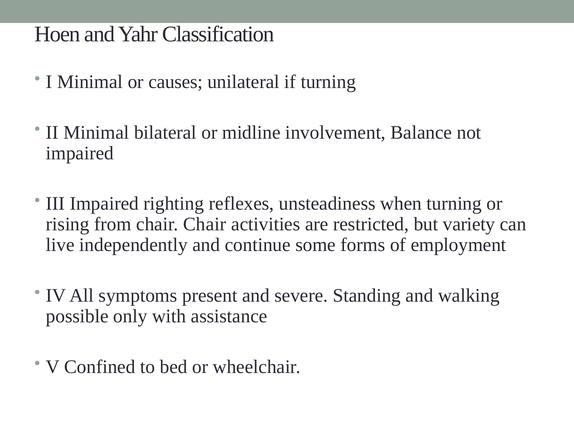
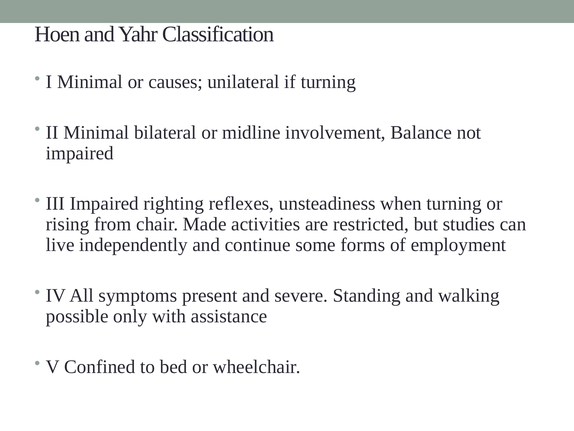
chair Chair: Chair -> Made (205, 224)
variety: variety -> studies (469, 224)
